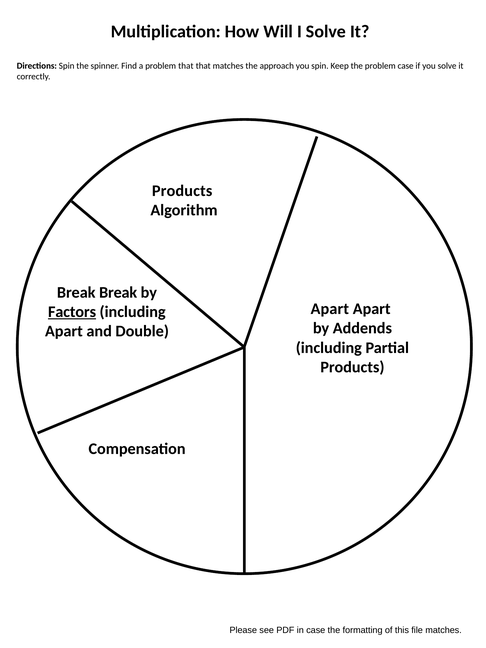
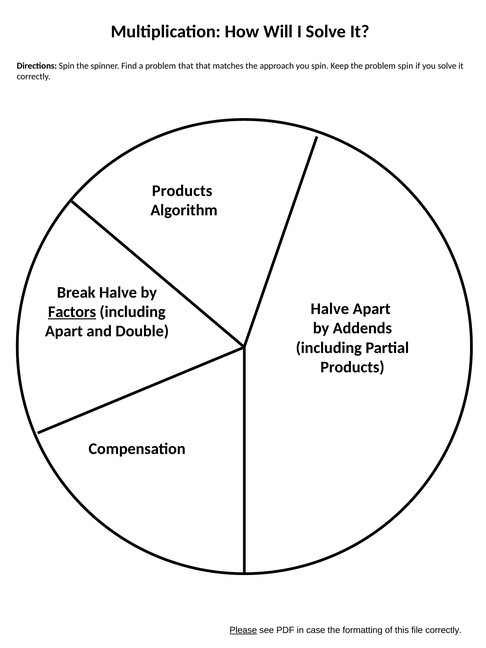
problem case: case -> spin (405, 66)
Break Break: Break -> Halve (118, 292)
Apart: Apart -> Halve (330, 309)
Please underline: none -> present (243, 630)
file matches: matches -> correctly (444, 630)
